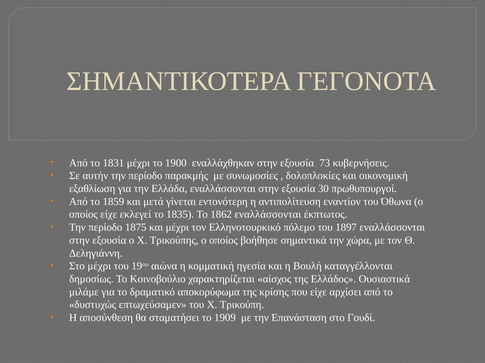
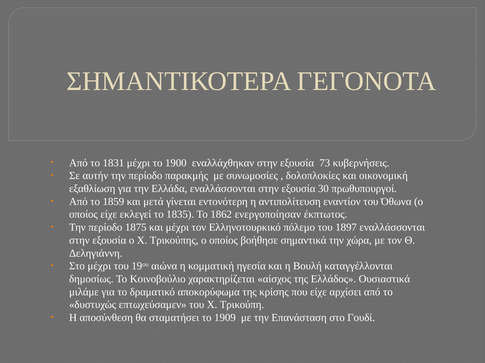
1862 εναλλάσσονται: εναλλάσσονται -> ενεργοποίησαν (268, 215)
